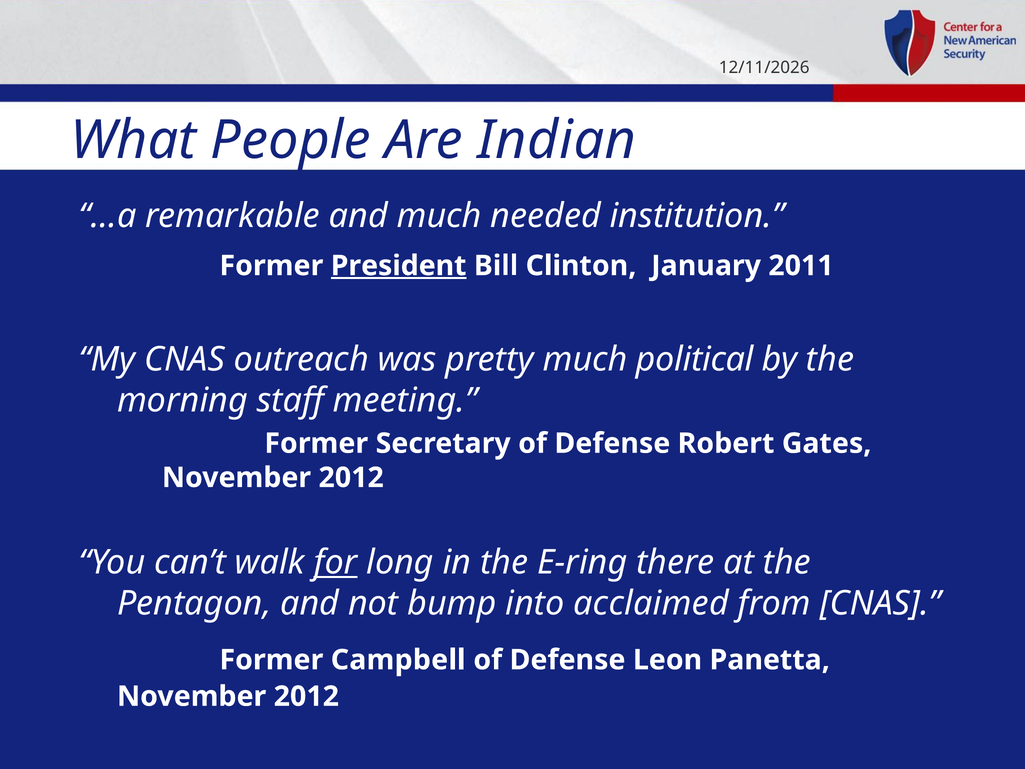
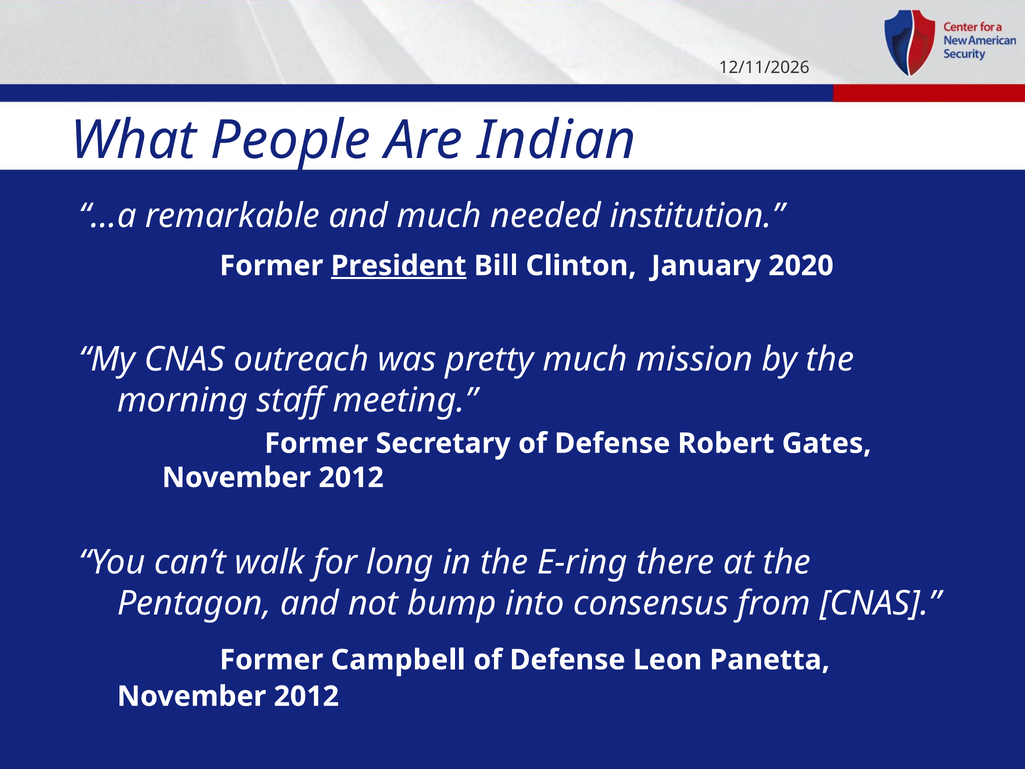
2011: 2011 -> 2020 (801, 266)
political: political -> mission (695, 359)
for underline: present -> none (336, 562)
acclaimed: acclaimed -> consensus (651, 603)
